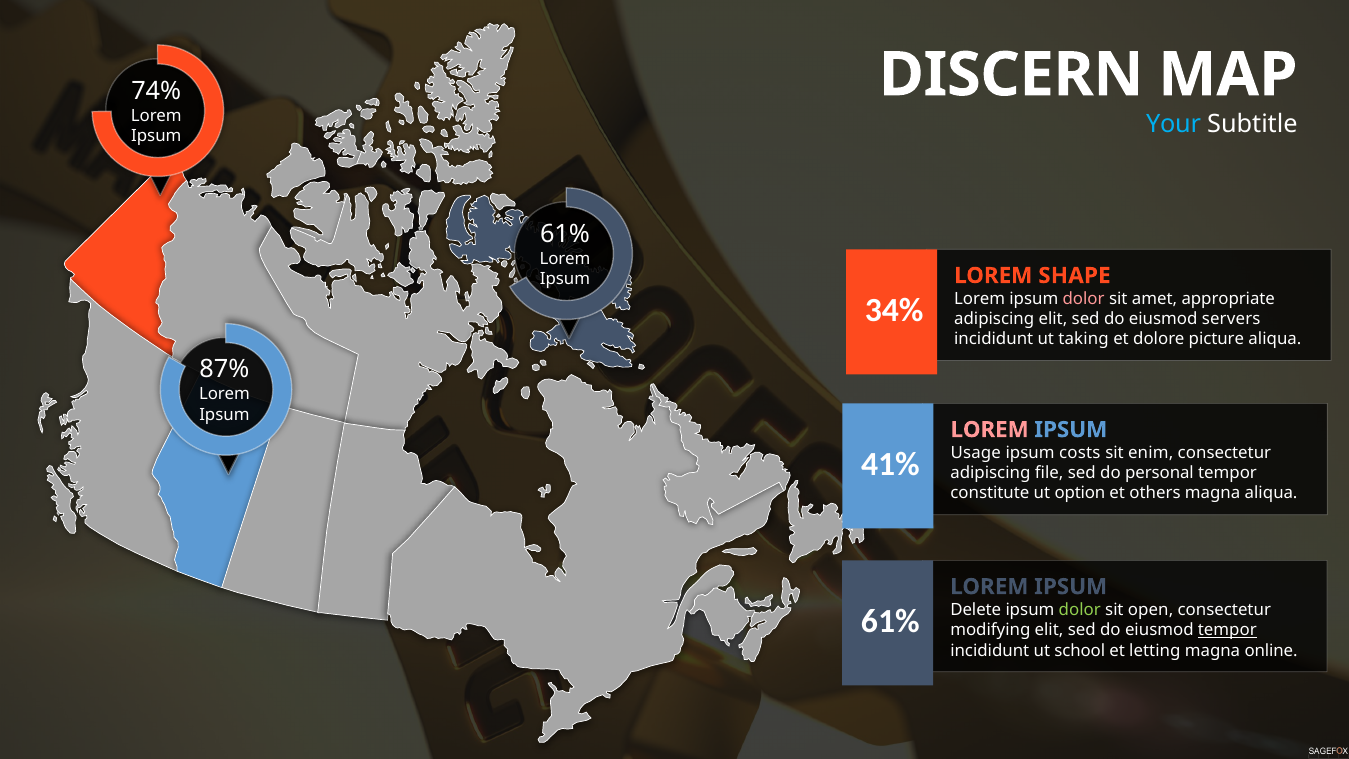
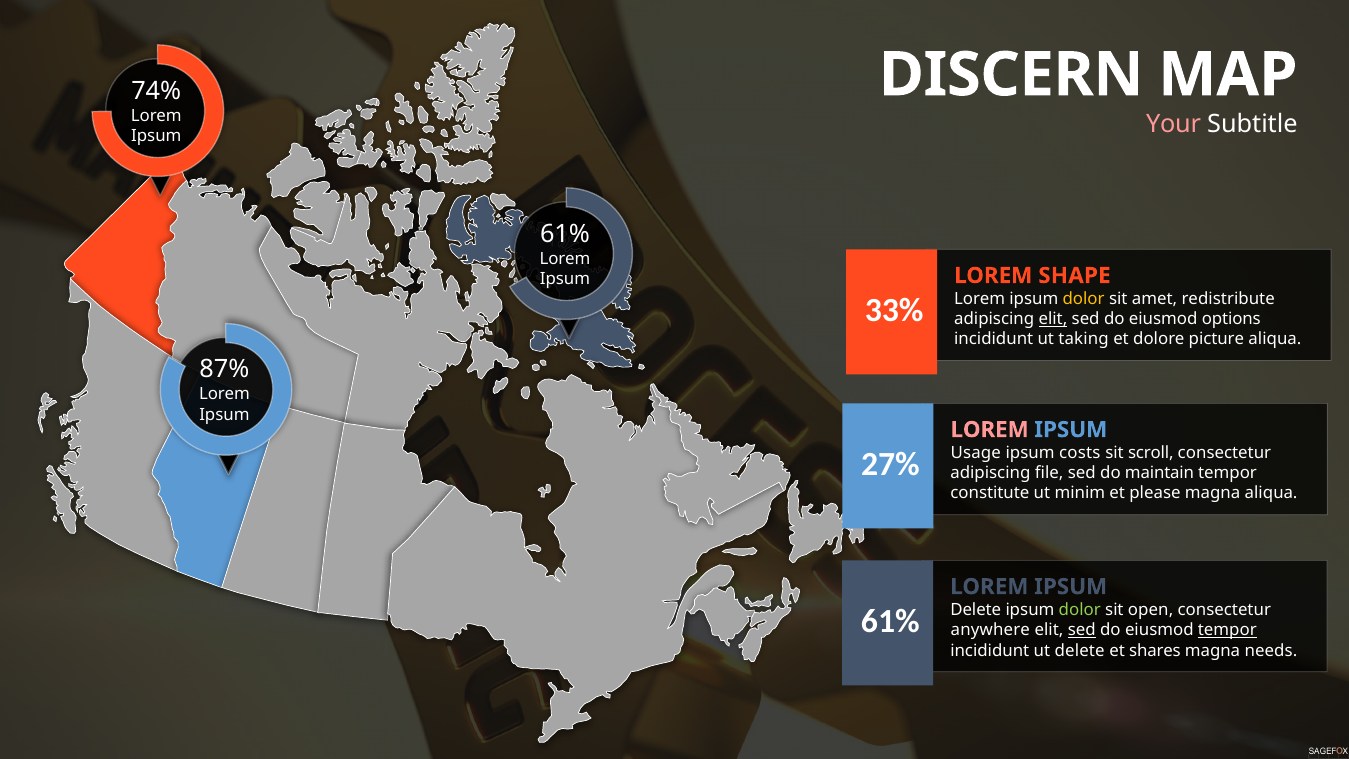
Your colour: light blue -> pink (1174, 125)
dolor colour: pink -> yellow (1084, 299)
appropriate: appropriate -> redistribute (1228, 299)
34%: 34% -> 33% (894, 311)
elit underline: none -> present (1053, 319)
servers: servers -> options (1231, 319)
enim: enim -> scroll (1151, 453)
41%: 41% -> 27% (890, 465)
personal: personal -> maintain (1160, 473)
option: option -> minim (1080, 493)
others: others -> please (1155, 493)
modifying: modifying -> anywhere (990, 630)
sed underline: none -> present (1082, 630)
ut school: school -> delete (1080, 650)
letting: letting -> shares (1155, 650)
online: online -> needs (1271, 650)
